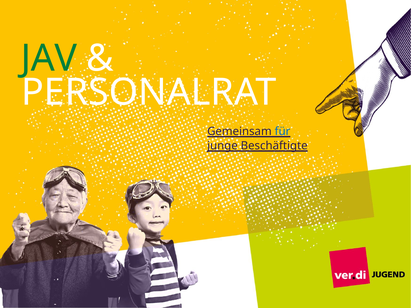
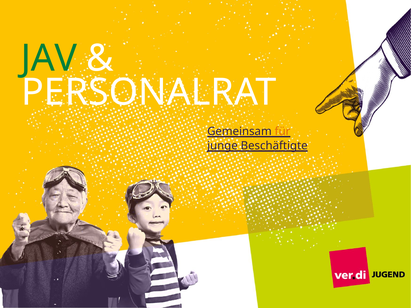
für colour: blue -> orange (283, 132)
